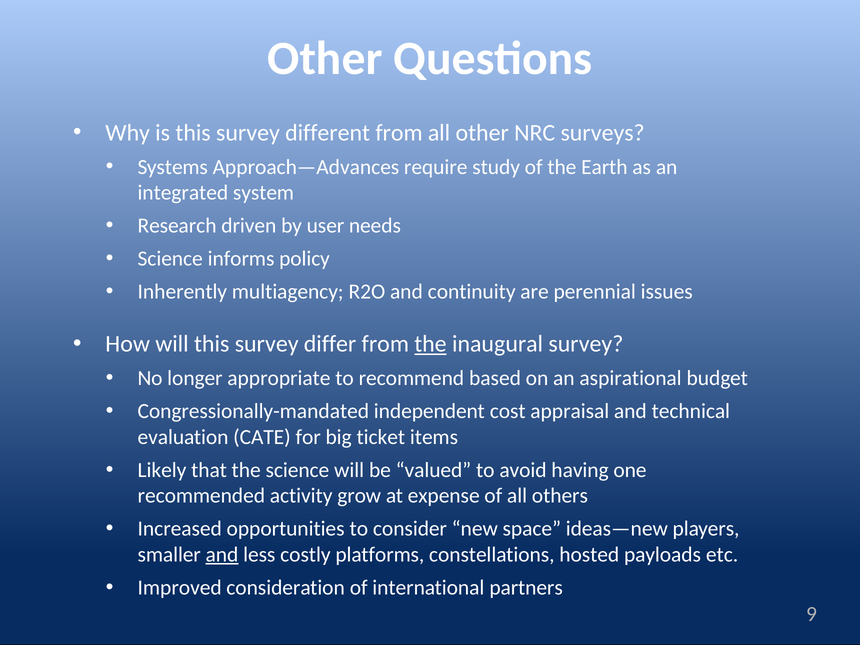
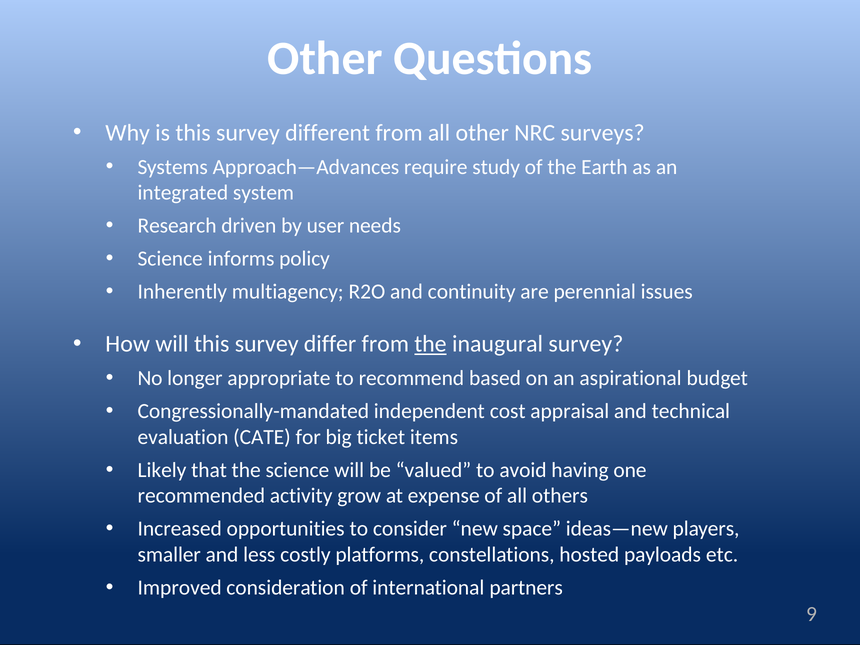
and underline: present -> none (222, 555)
